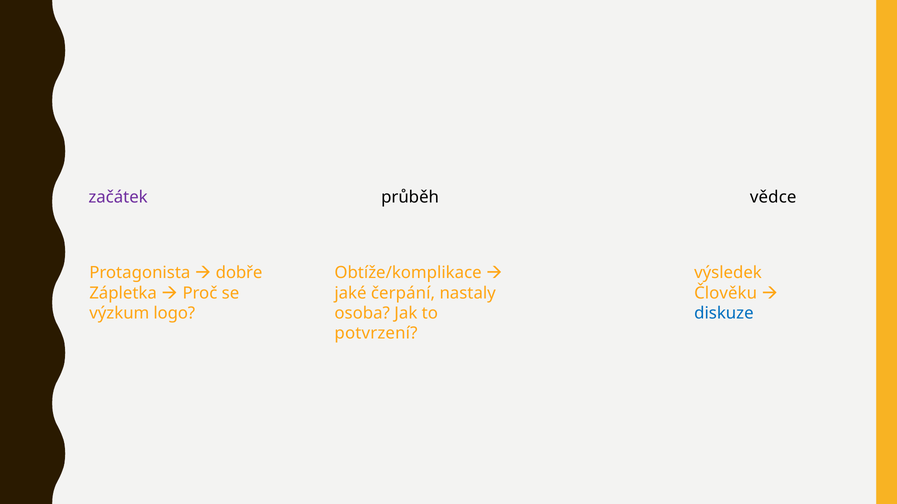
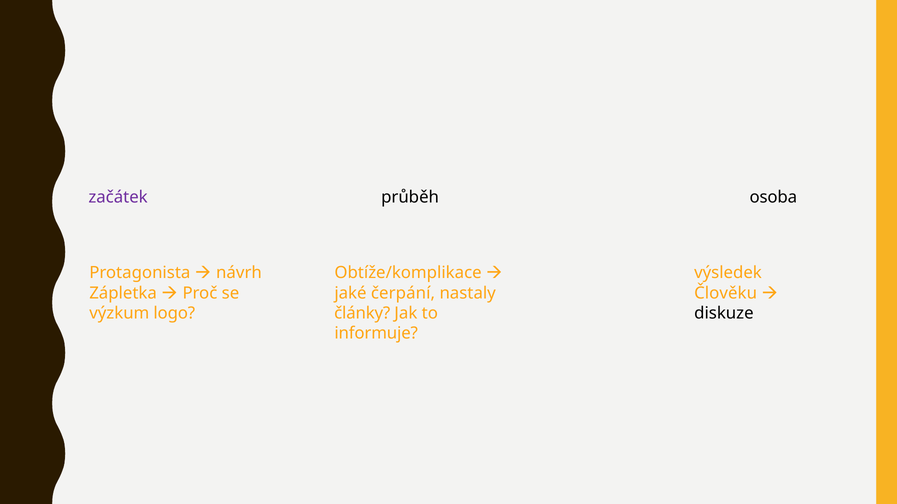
vědce: vědce -> osoba (773, 197)
dobře: dobře -> návrh (239, 273)
osoba: osoba -> články (362, 314)
diskuze colour: blue -> black (724, 314)
potvrzení: potvrzení -> informuje (376, 334)
